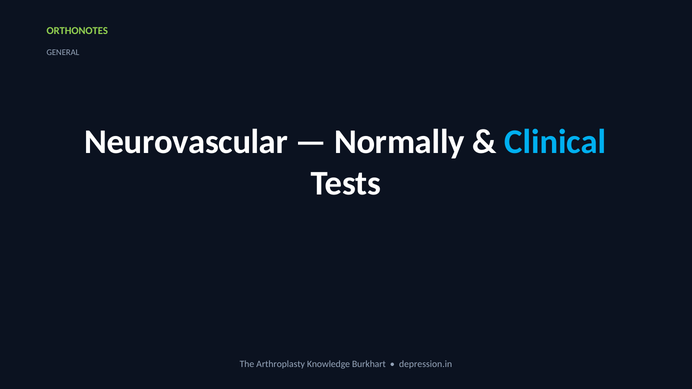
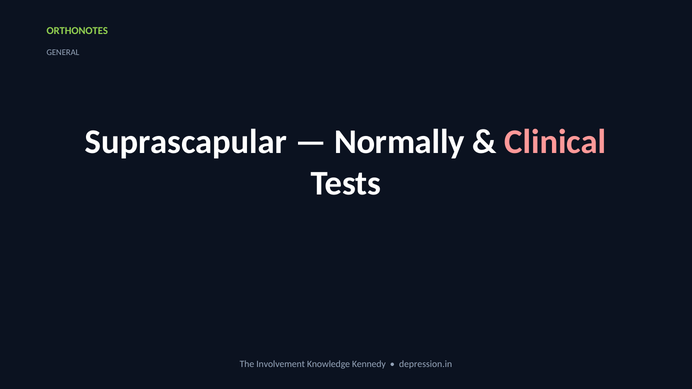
Neurovascular: Neurovascular -> Suprascapular (186, 142)
Clinical colour: light blue -> pink (555, 142)
Arthroplasty: Arthroplasty -> Involvement (281, 365)
Burkhart: Burkhart -> Kennedy (369, 365)
